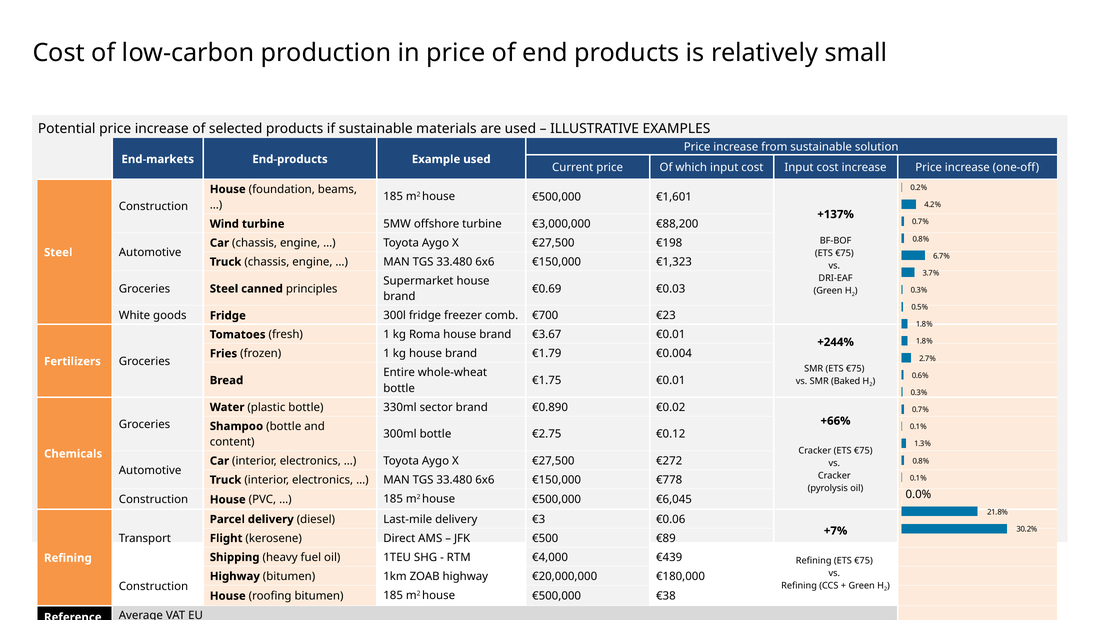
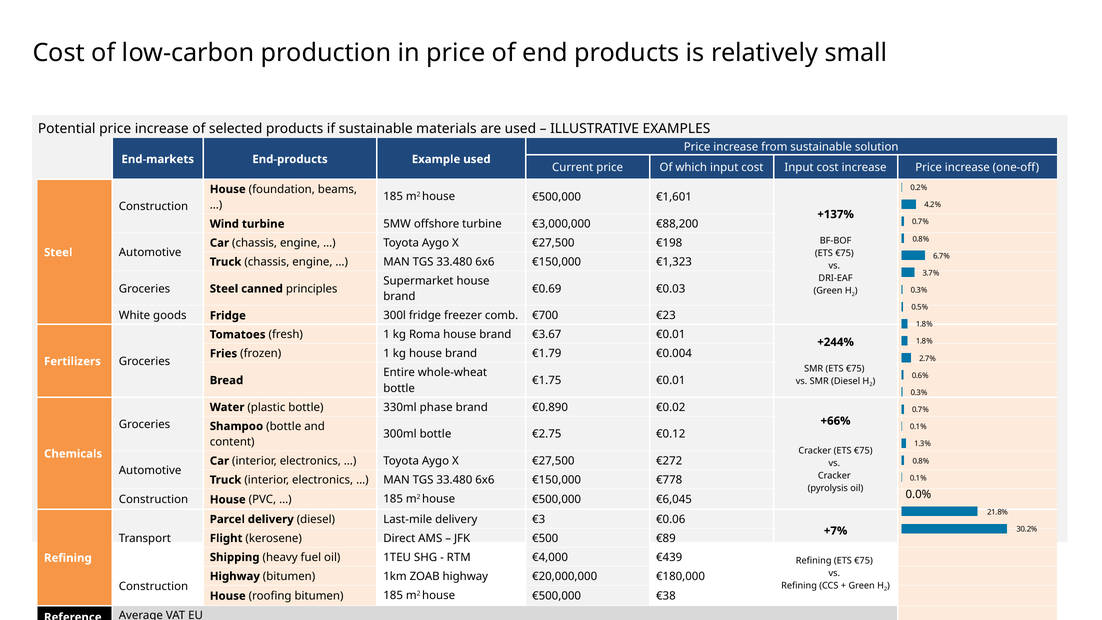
SMR Baked: Baked -> Diesel (846, 381)
sector: sector -> phase (436, 407)
